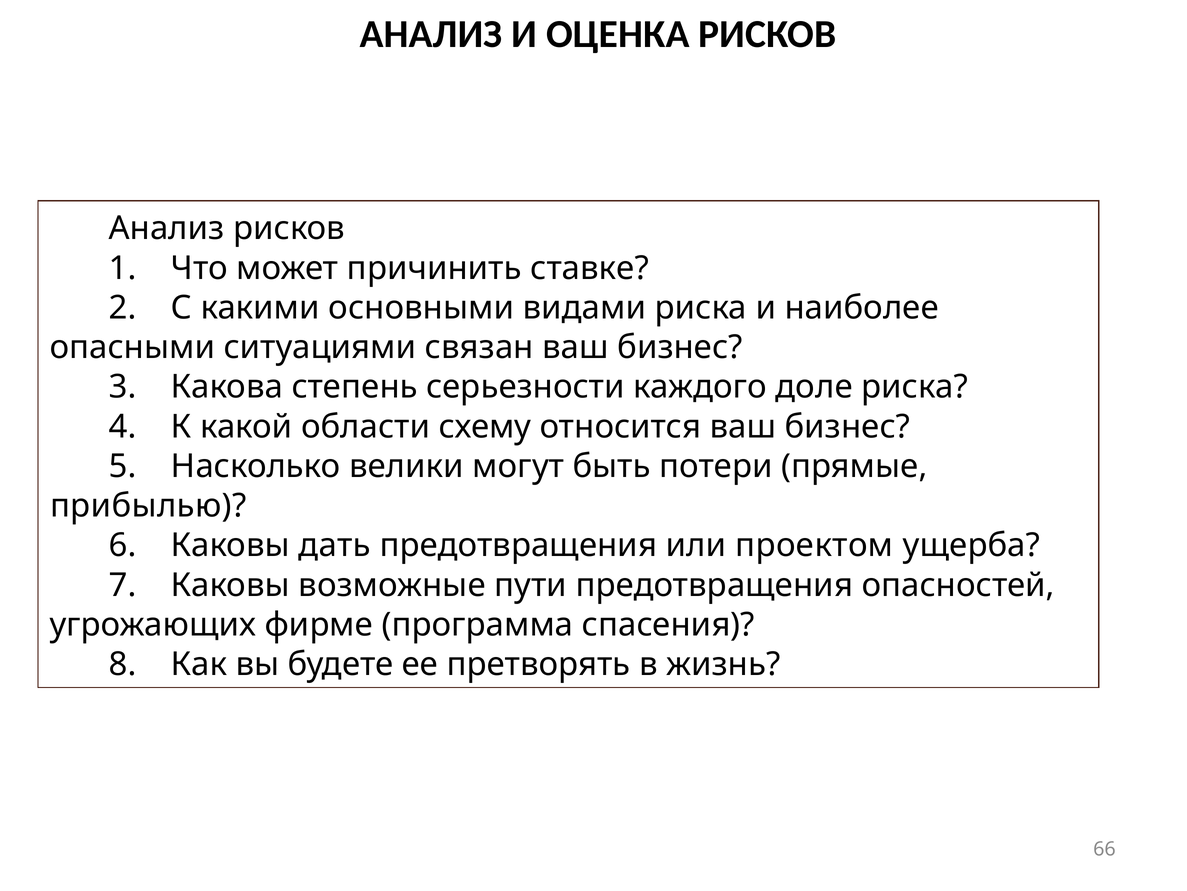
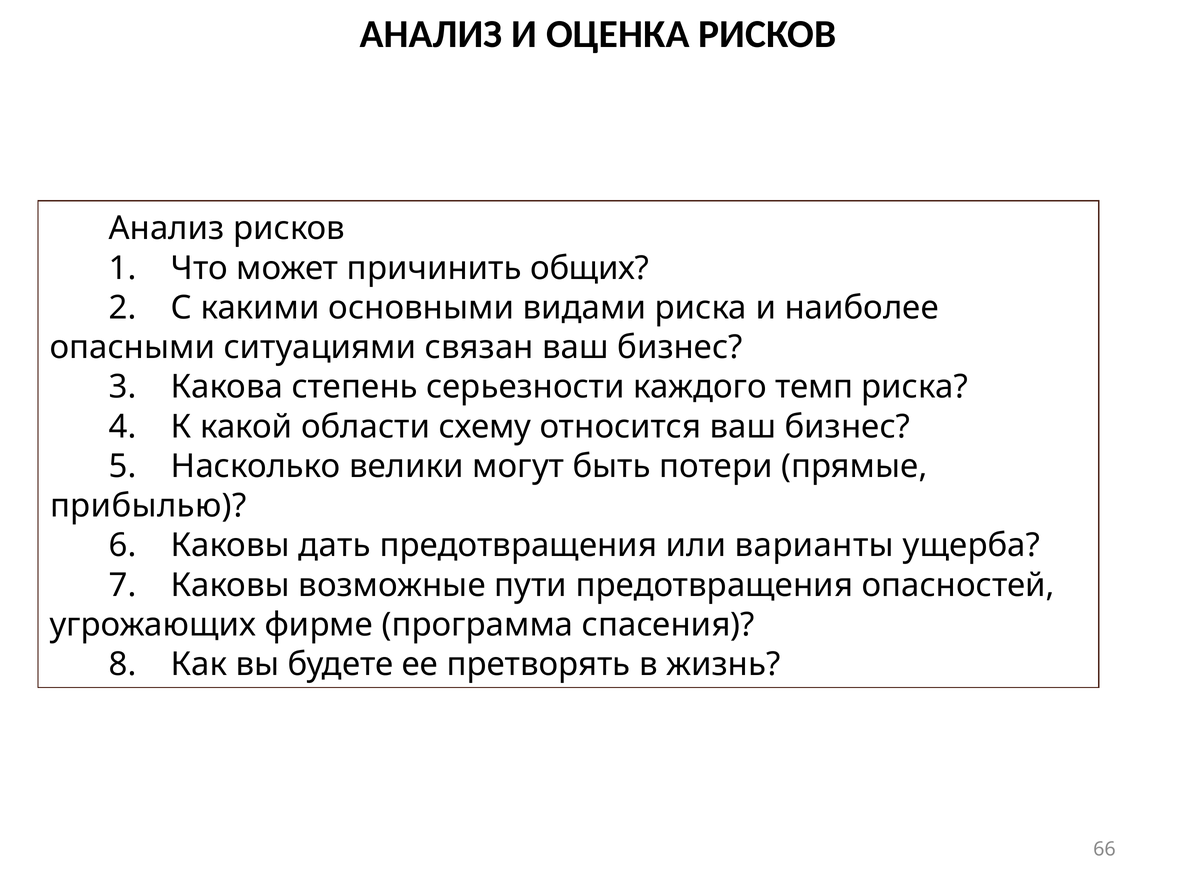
ставке: ставке -> общих (590, 268)
доле: доле -> темп (814, 387)
проектом: проектом -> варианты (814, 545)
